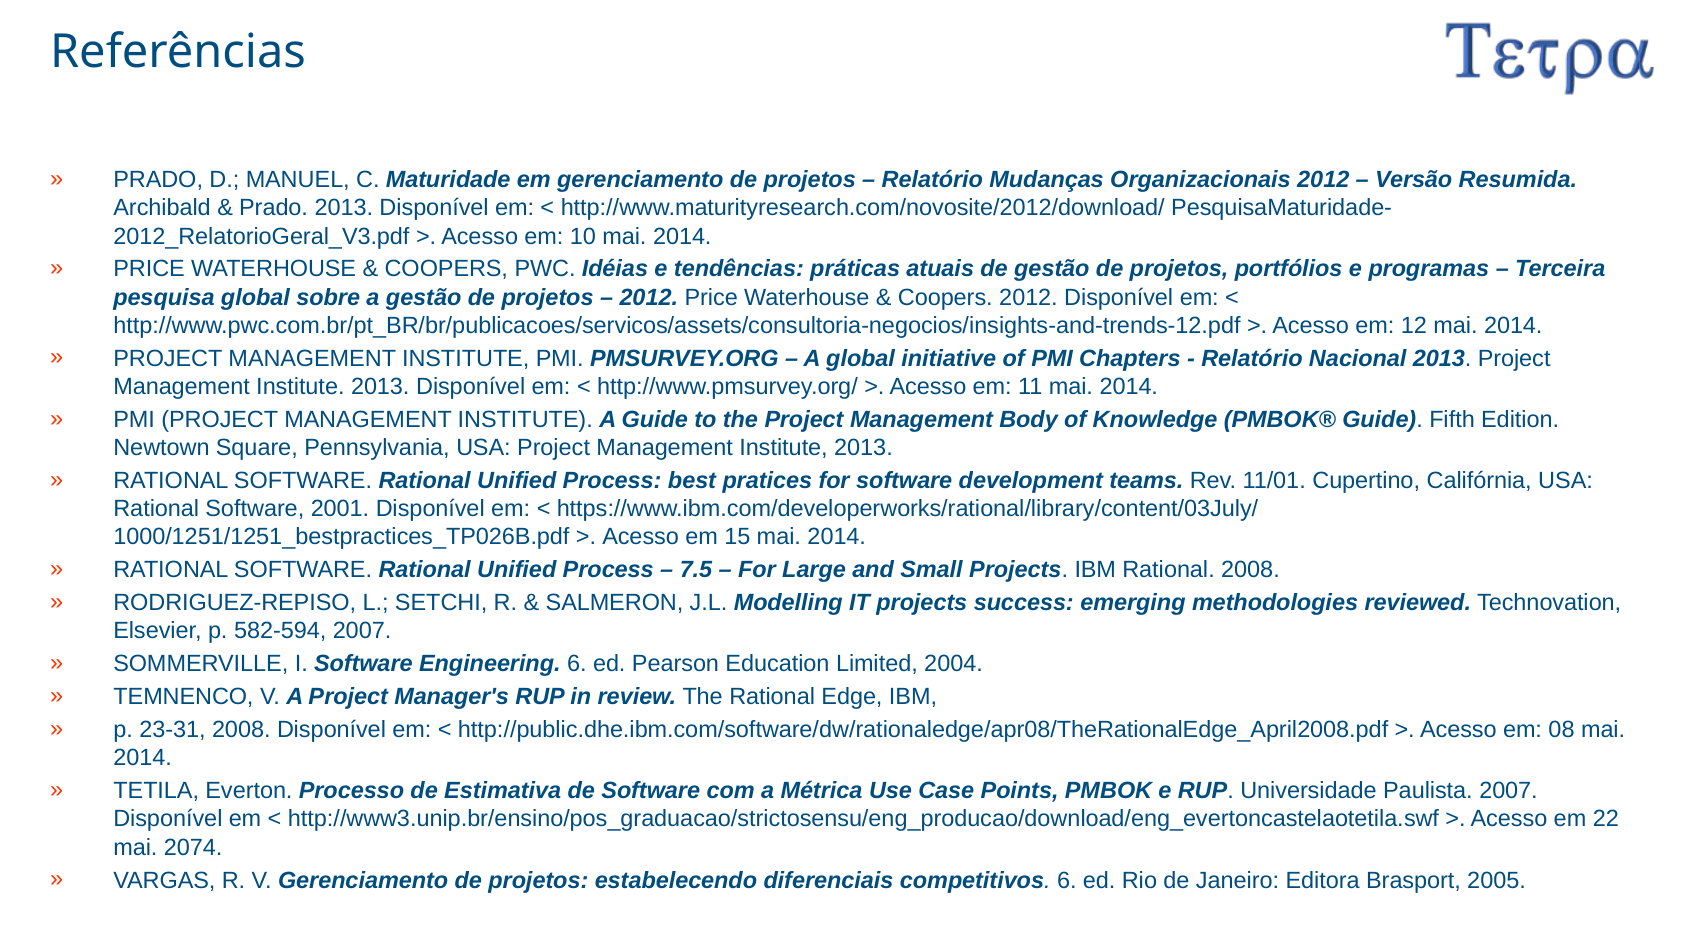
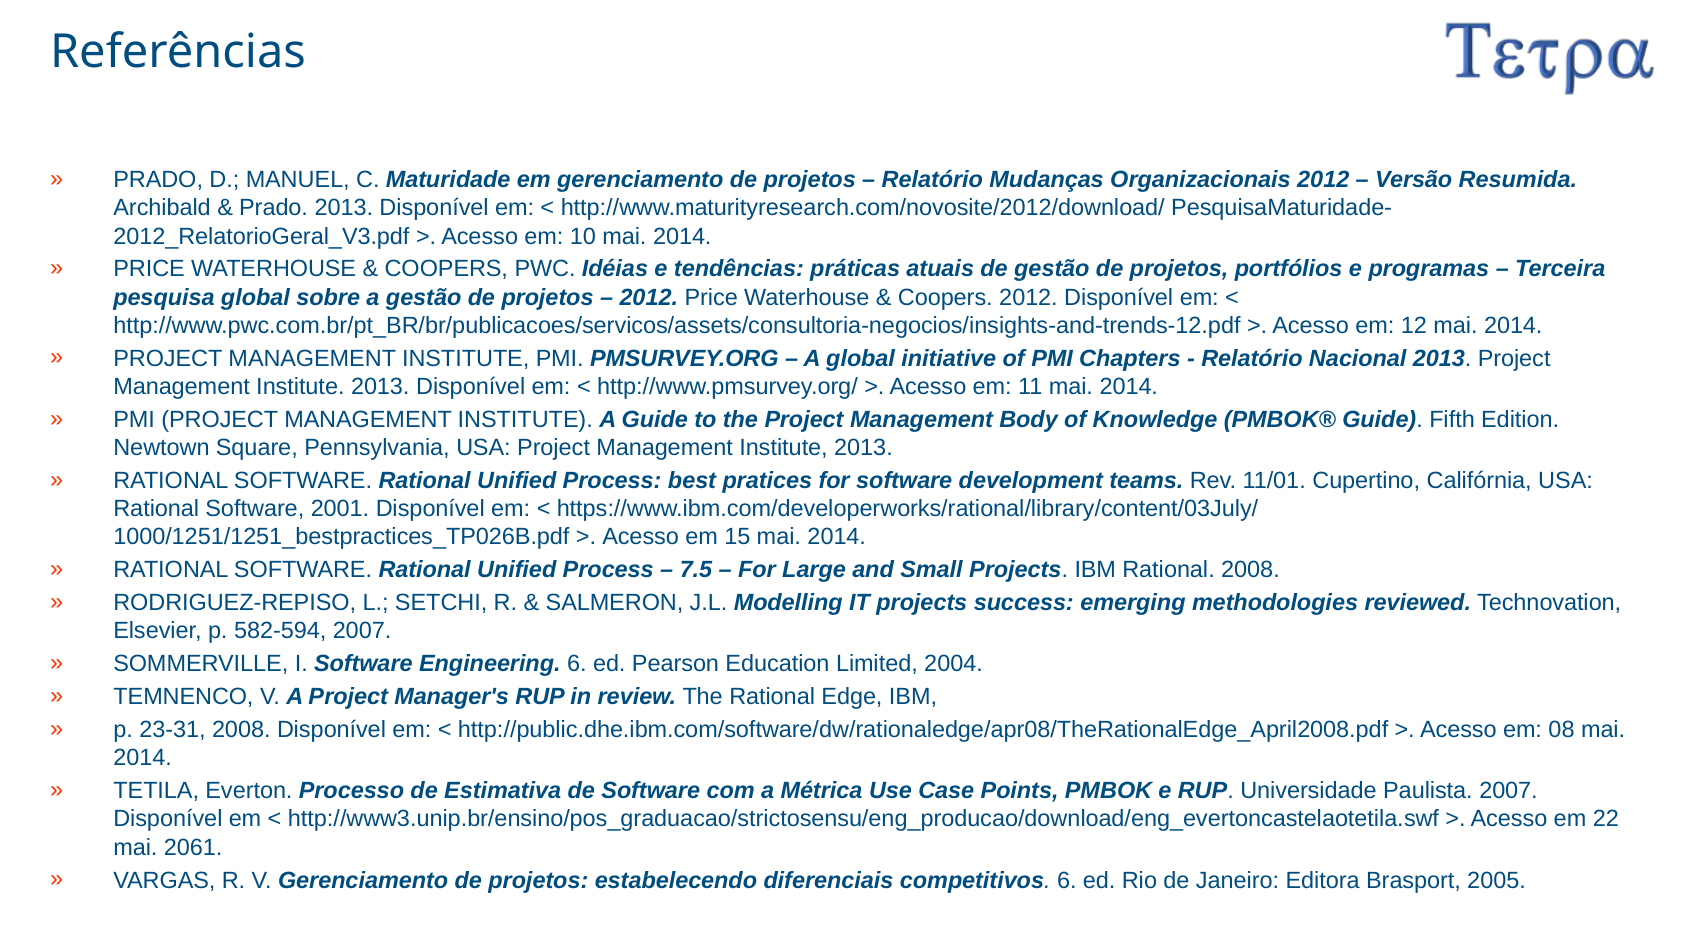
2074: 2074 -> 2061 (193, 847)
